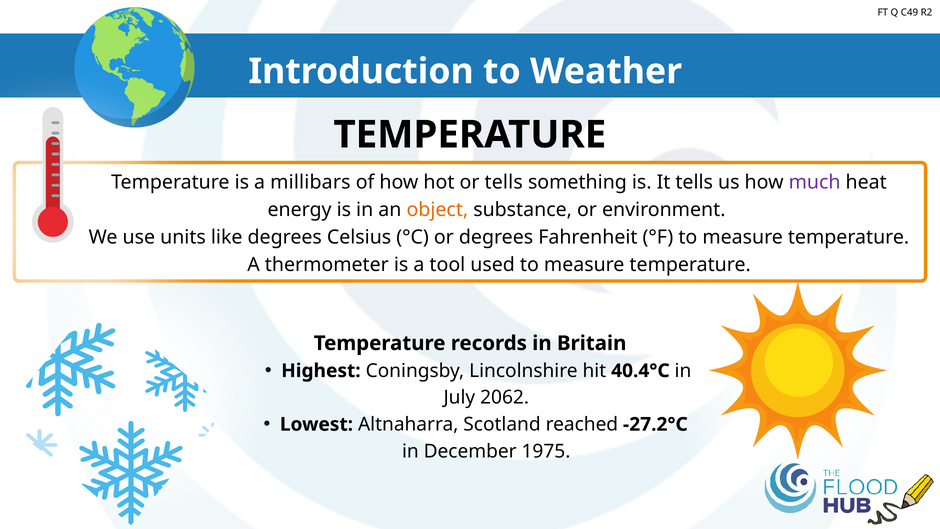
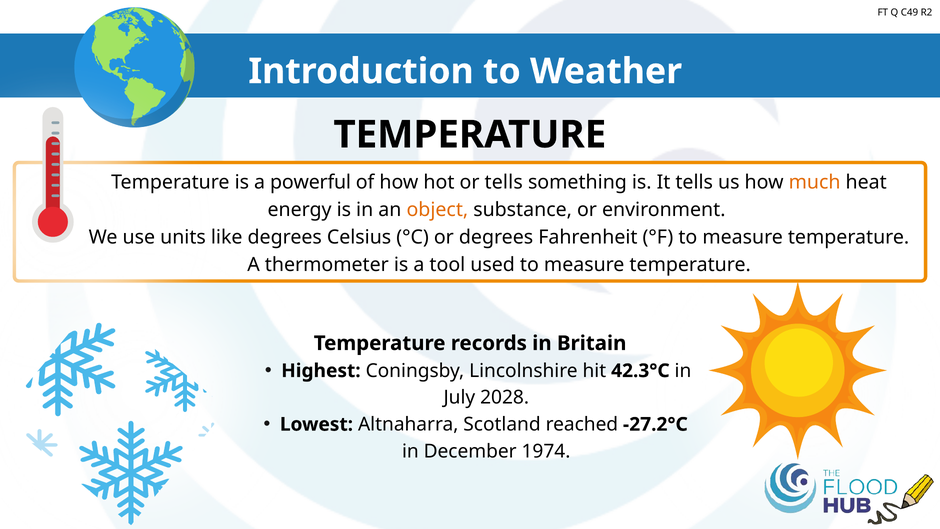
millibars: millibars -> powerful (311, 182)
much colour: purple -> orange (815, 182)
40.4°C: 40.4°C -> 42.3°C (640, 371)
2062: 2062 -> 2028 (505, 397)
1975: 1975 -> 1974 (546, 451)
